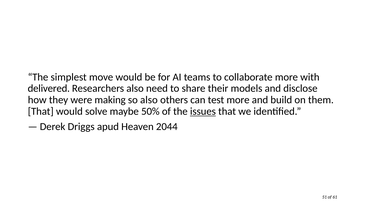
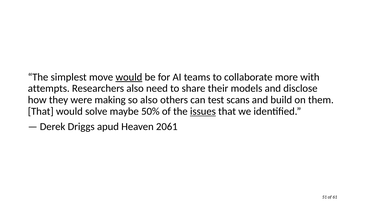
would underline: none -> present (129, 77)
delivered: delivered -> attempts (49, 89)
test more: more -> scans (238, 100)
2044: 2044 -> 2061 (167, 127)
